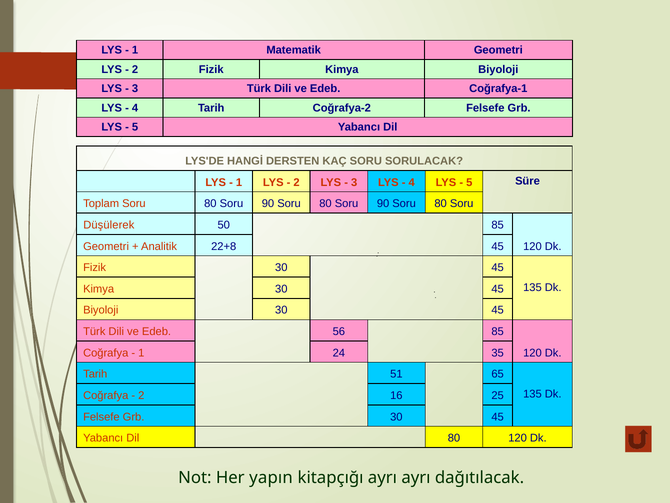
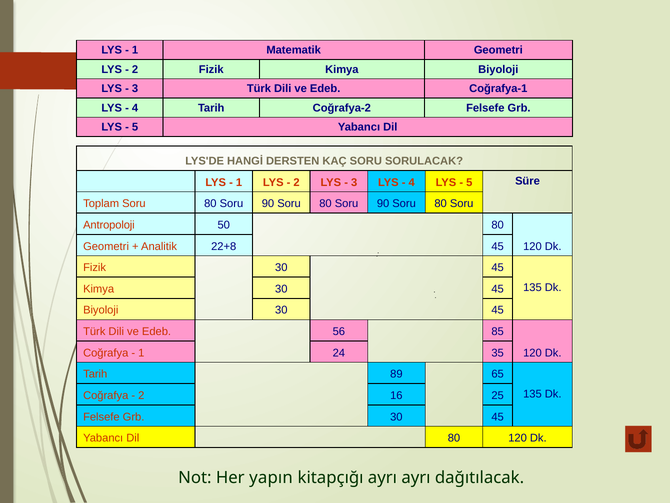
Düşülerek: Düşülerek -> Antropoloji (109, 225)
50 85: 85 -> 80 (498, 225)
51: 51 -> 89 (396, 374)
